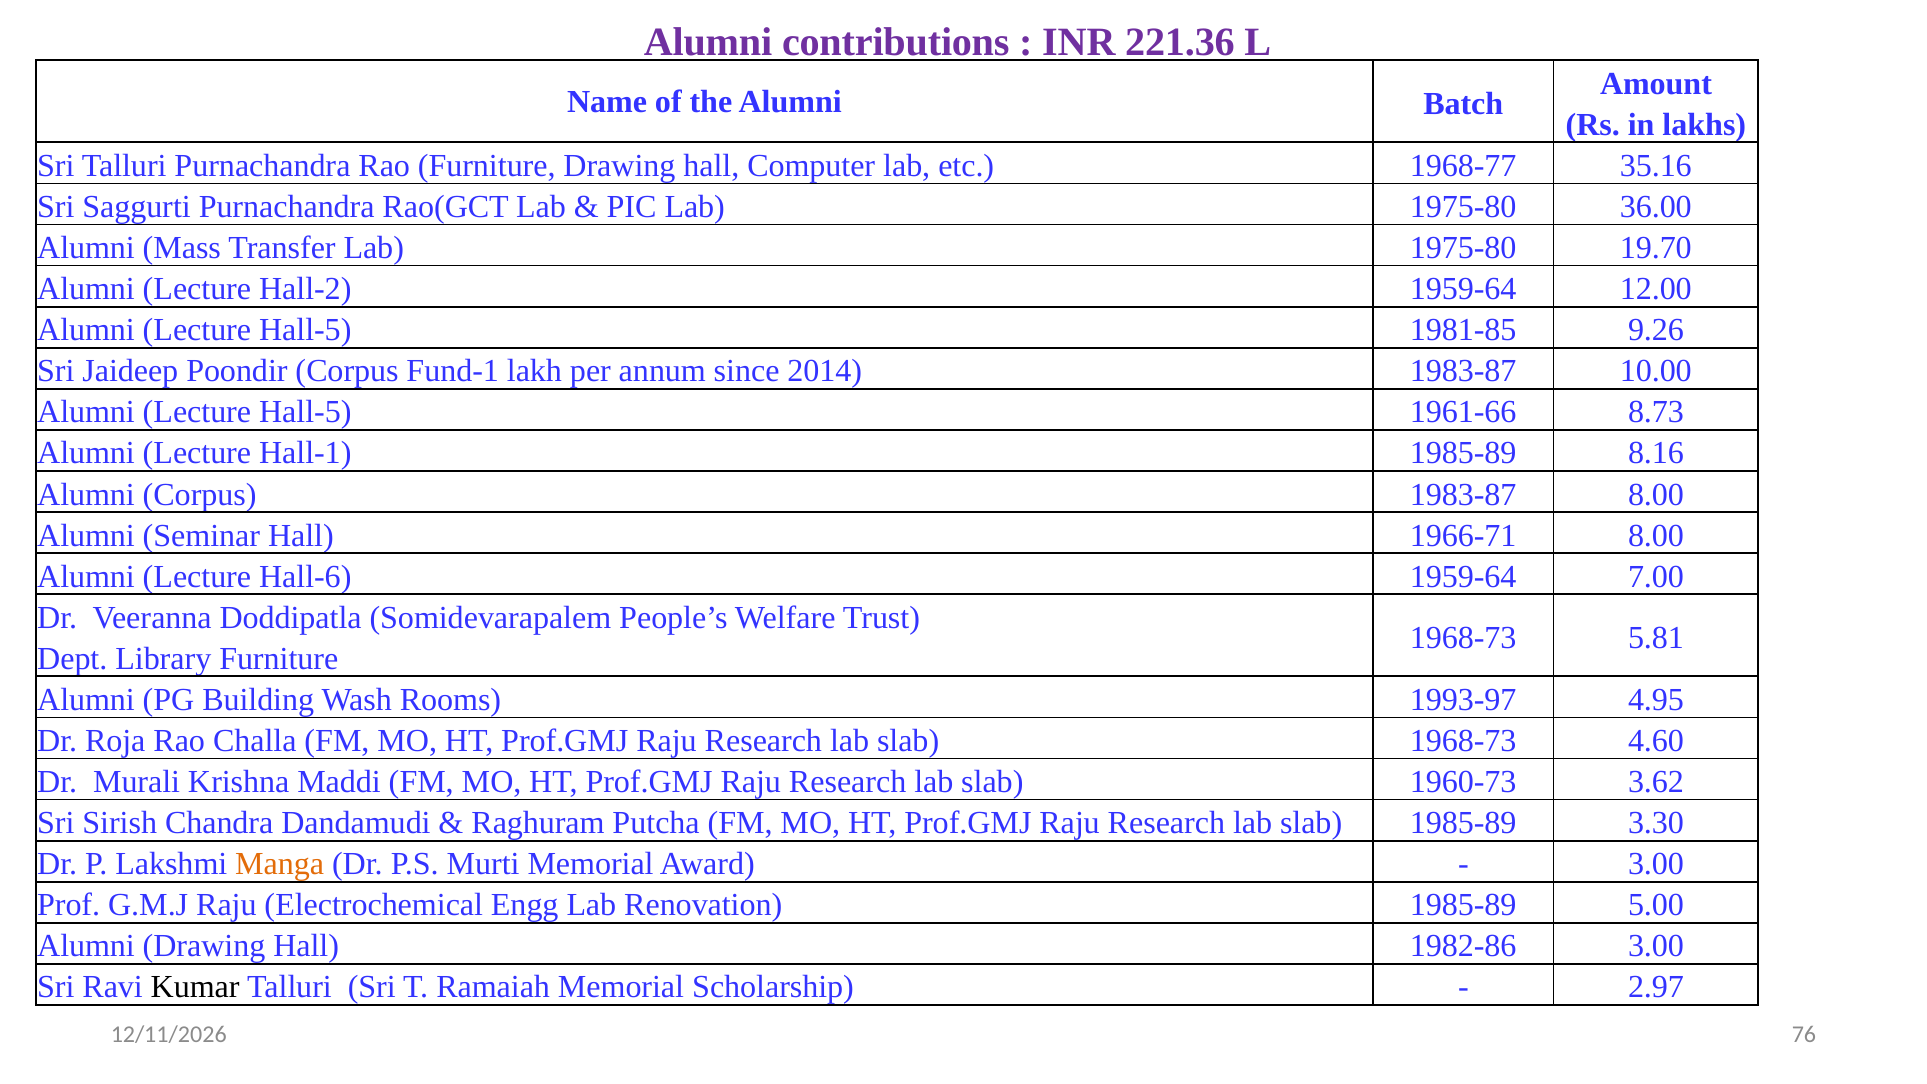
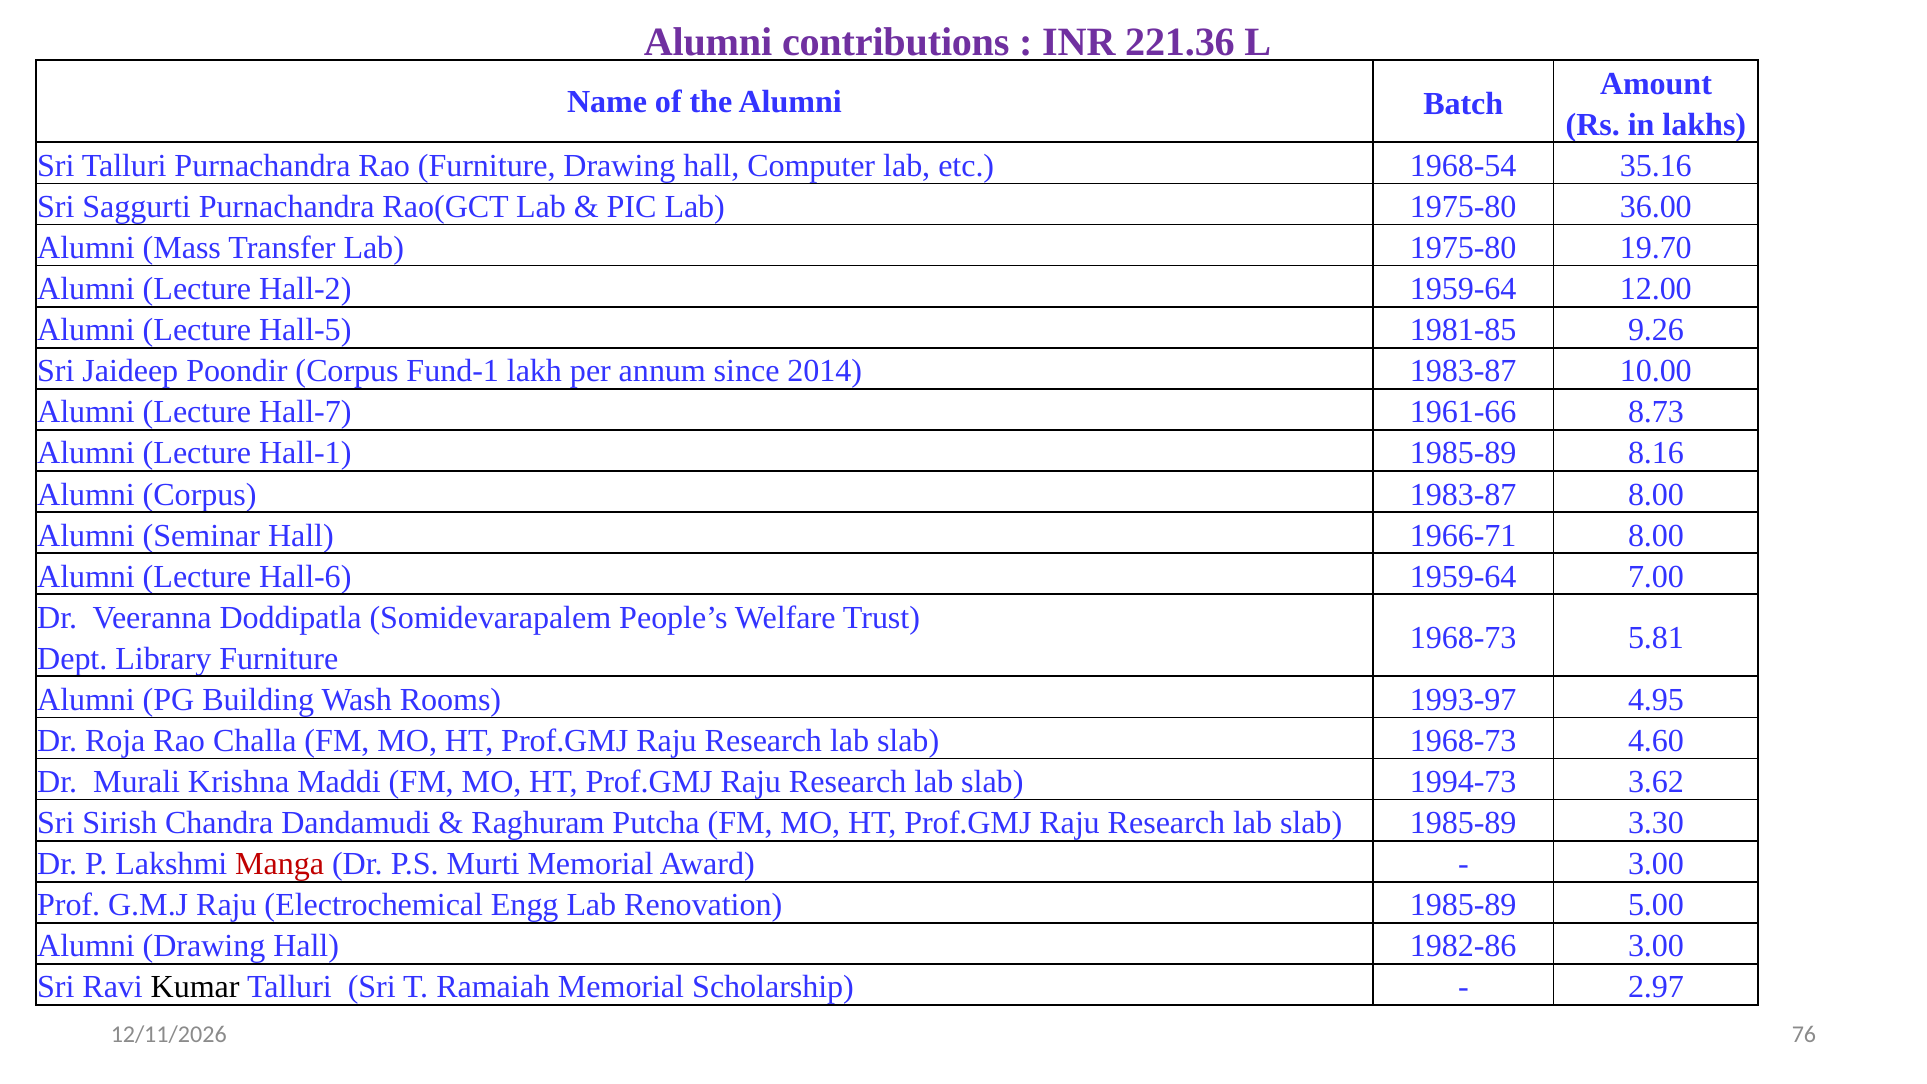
1968-77: 1968-77 -> 1968-54 (1463, 166)
Hall-5: Hall-5 -> Hall-7 (305, 412)
1960-73: 1960-73 -> 1994-73 (1463, 782)
Manga colour: orange -> red (280, 864)
